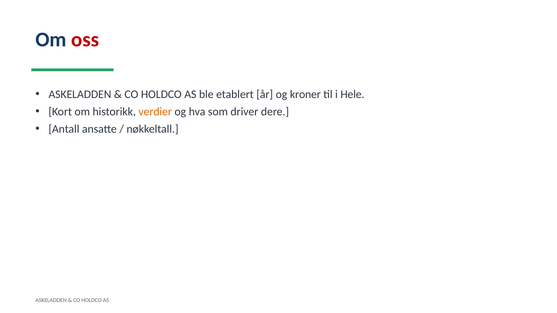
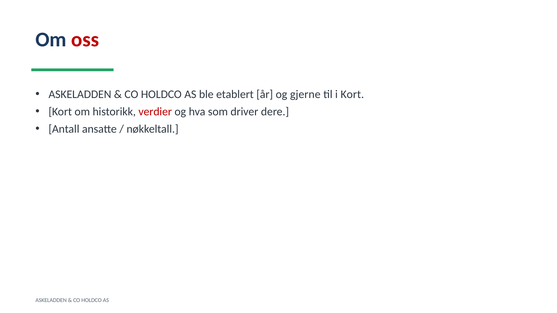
kroner: kroner -> gjerne (305, 94)
i Hele: Hele -> Kort (352, 94)
verdier colour: orange -> red (155, 112)
